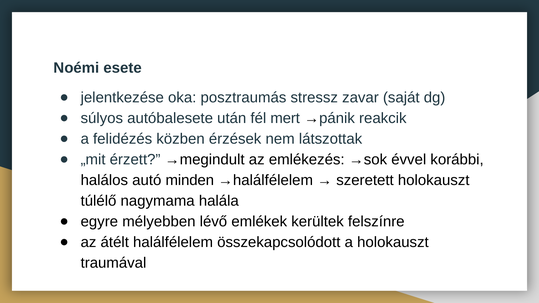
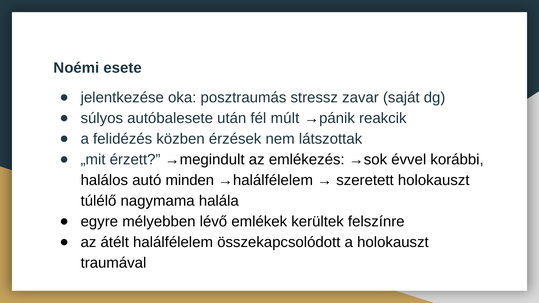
mert: mert -> múlt (285, 118)
